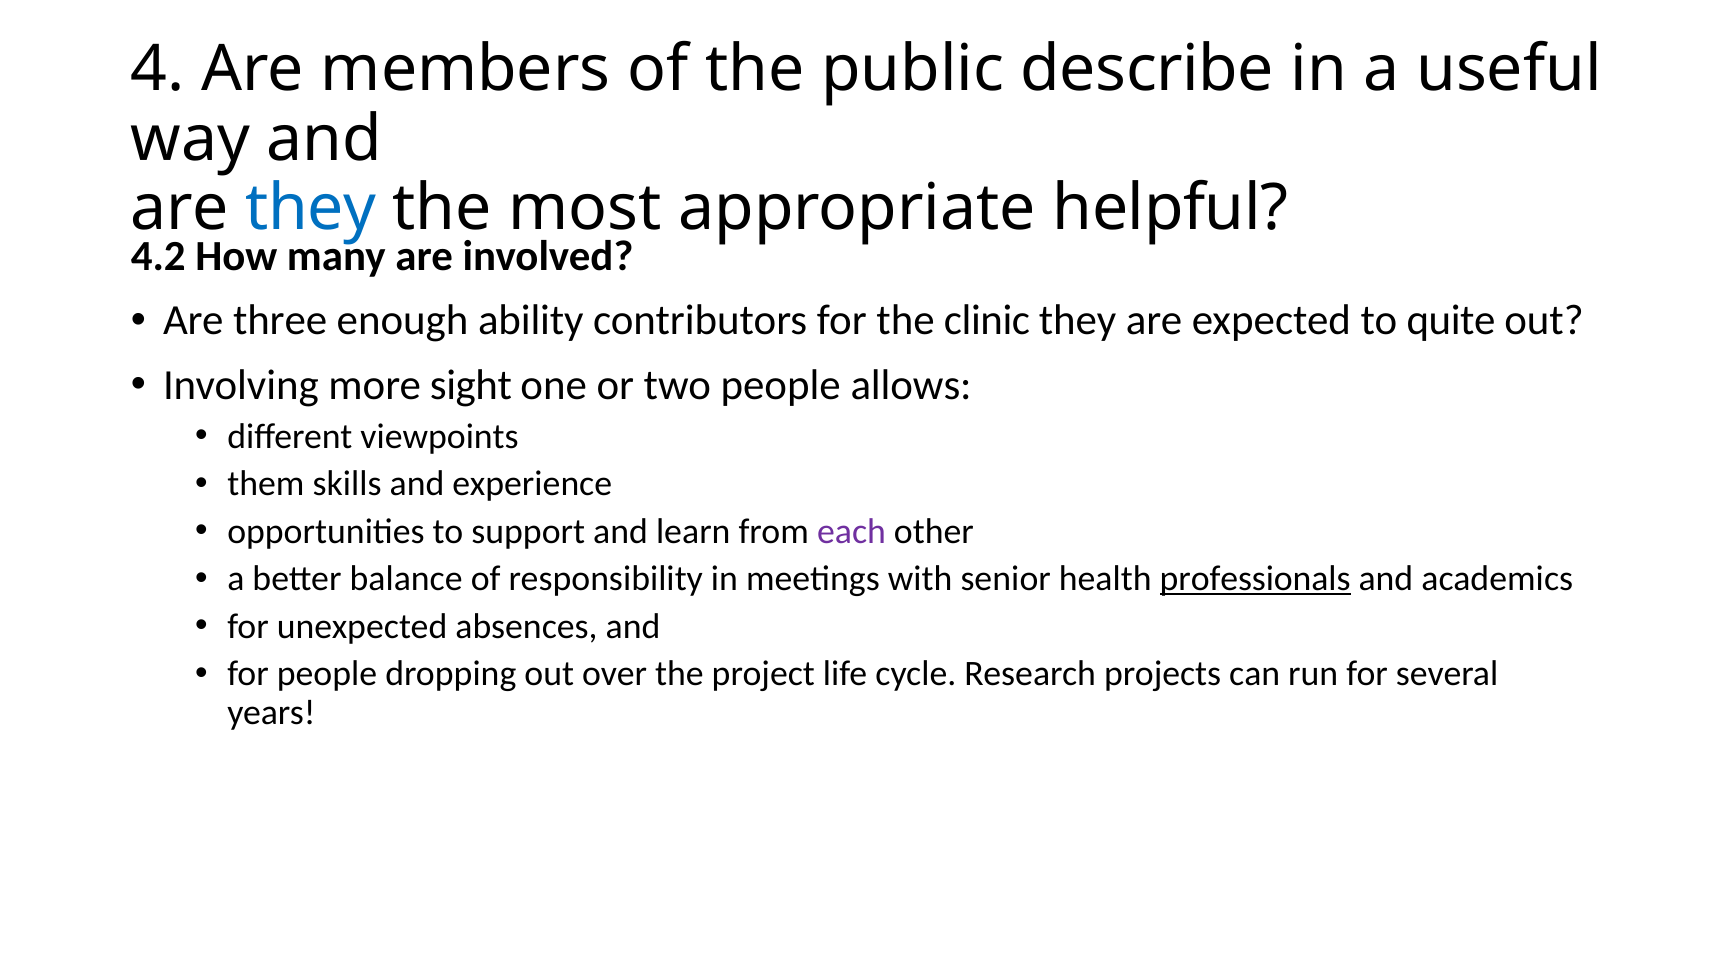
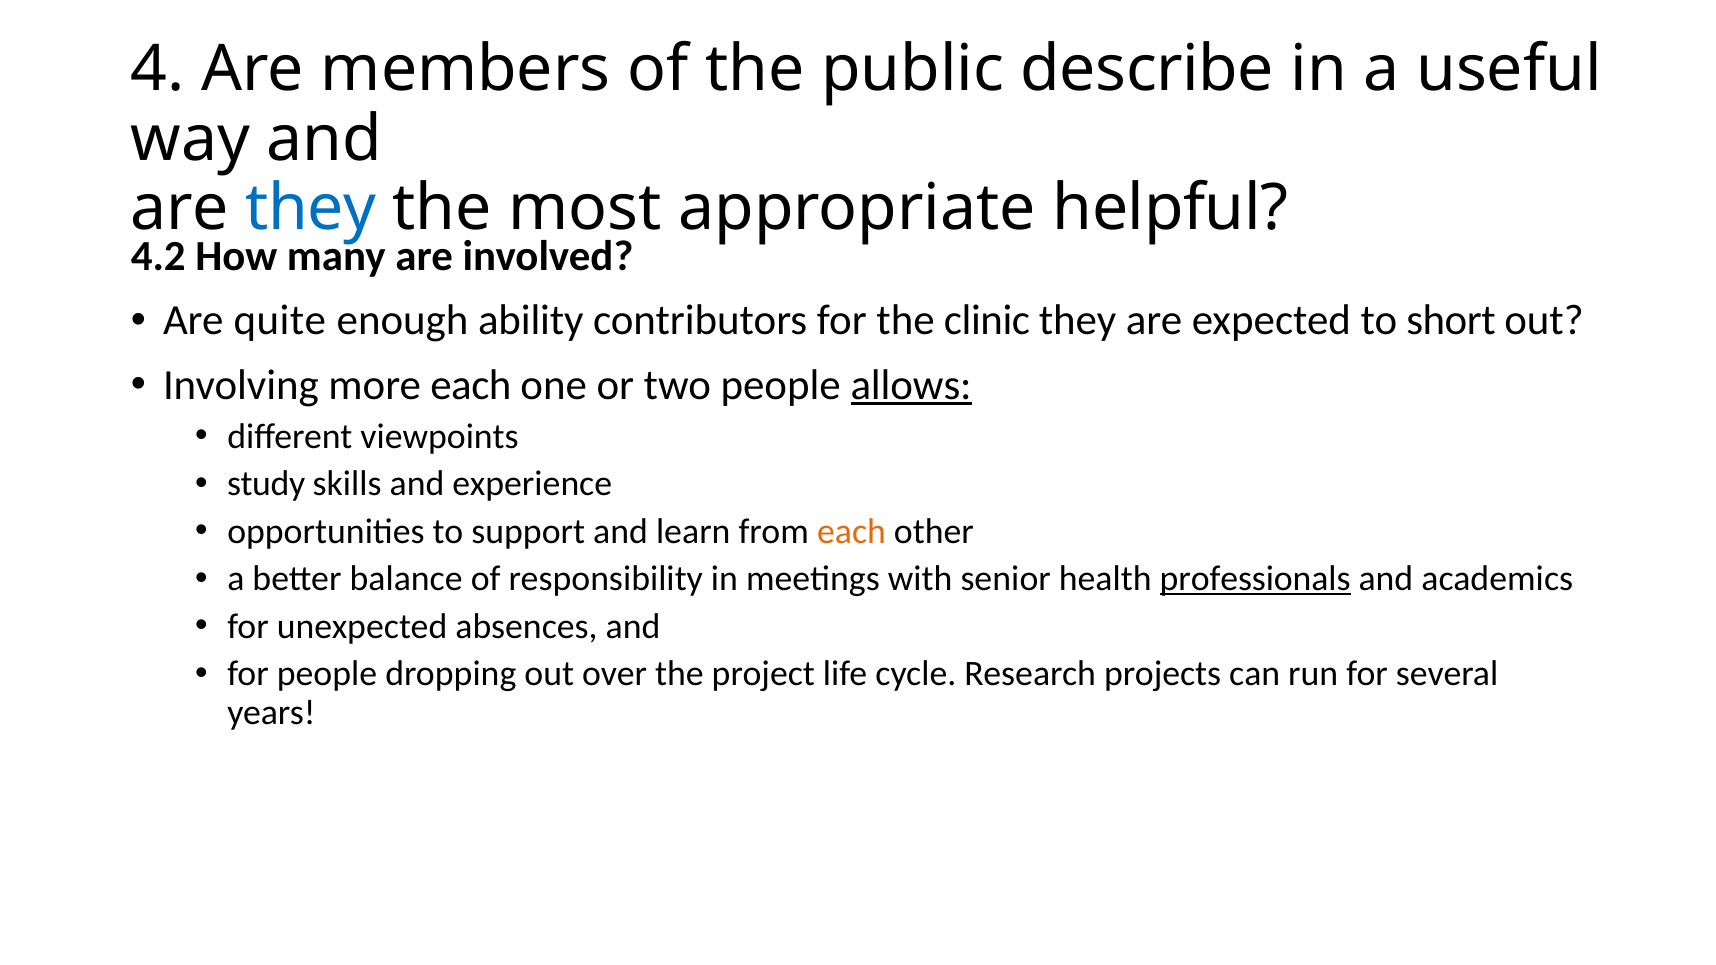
three: three -> quite (280, 321)
quite: quite -> short (1451, 321)
more sight: sight -> each (471, 385)
allows underline: none -> present (911, 385)
them: them -> study (266, 484)
each colour: purple -> orange (851, 531)
